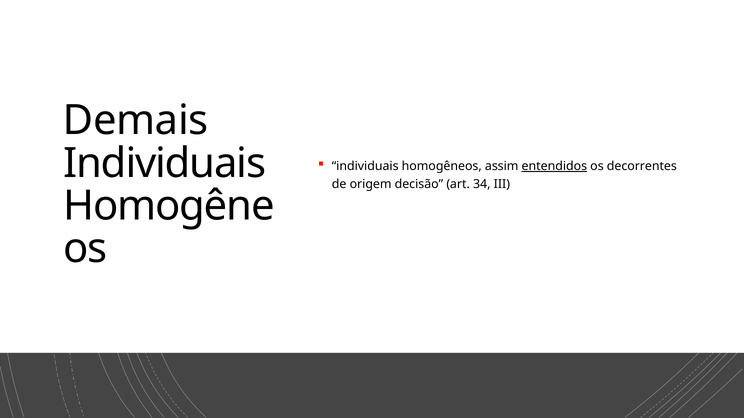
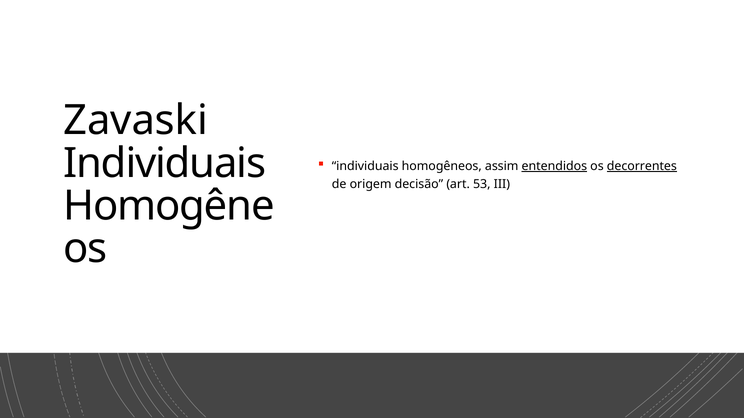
Demais: Demais -> Zavaski (136, 121)
decorrentes underline: none -> present (642, 166)
34: 34 -> 53 (482, 184)
